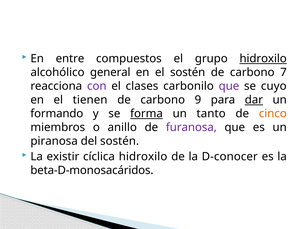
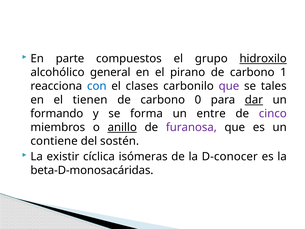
entre: entre -> parte (70, 59)
el sostén: sostén -> pirano (188, 72)
7: 7 -> 1 (283, 72)
con colour: purple -> blue (97, 86)
cuyo: cuyo -> tales (274, 86)
9: 9 -> 0 (198, 100)
forma underline: present -> none (146, 114)
tanto: tanto -> entre (211, 114)
cinco colour: orange -> purple (273, 114)
anillo underline: none -> present (122, 127)
piranosa: piranosa -> contiene (54, 141)
cíclica hidroxilo: hidroxilo -> isómeras (143, 156)
beta-D-monosacáridos: beta-D-monosacáridos -> beta-D-monosacáridas (92, 170)
